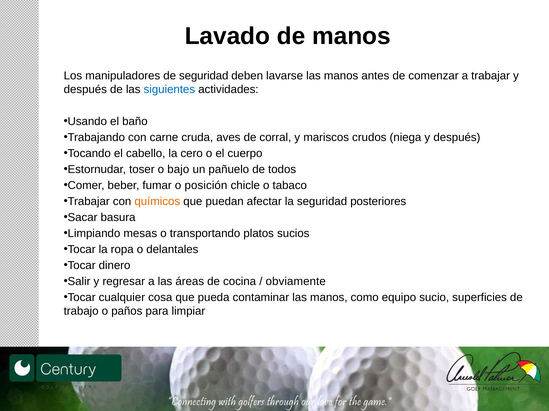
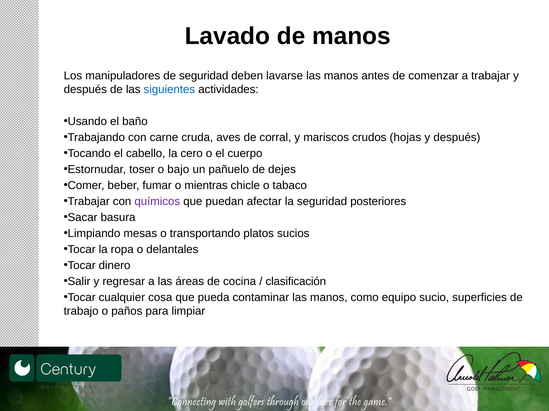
niega: niega -> hojas (405, 138)
todos: todos -> dejes (282, 170)
posición: posición -> mientras (206, 186)
químicos colour: orange -> purple (157, 202)
obviamente: obviamente -> clasificación (296, 282)
